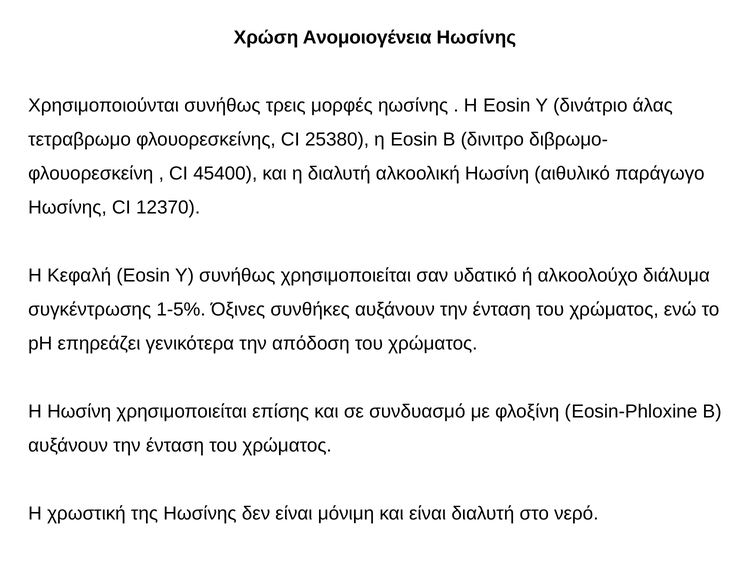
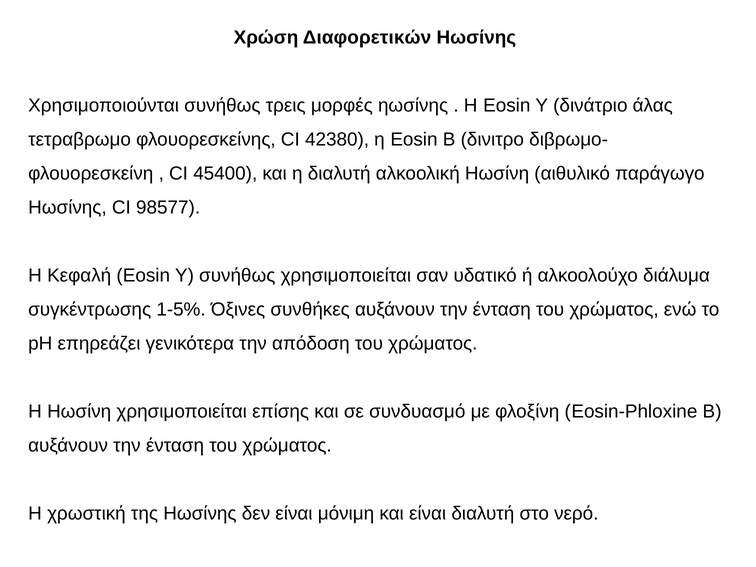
Ανομοιογένεια: Ανομοιογένεια -> Διαφορετικών (367, 37)
25380: 25380 -> 42380 (337, 139)
12370: 12370 -> 98577 (168, 207)
